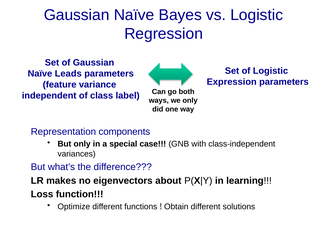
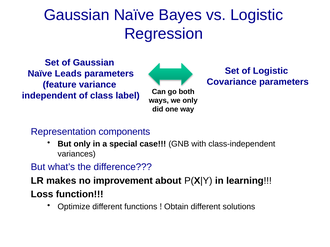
Expression: Expression -> Covariance (232, 82)
eigenvectors: eigenvectors -> improvement (123, 181)
